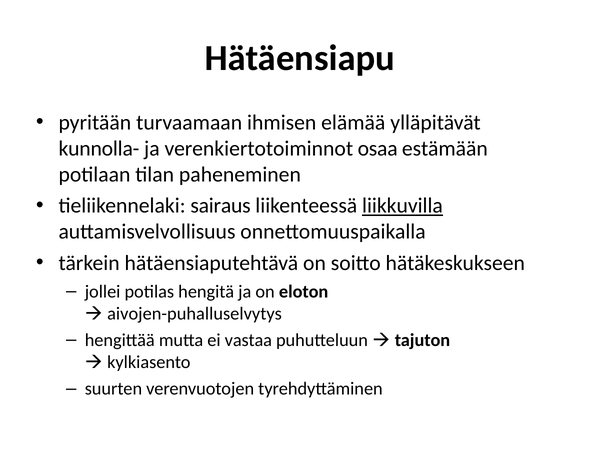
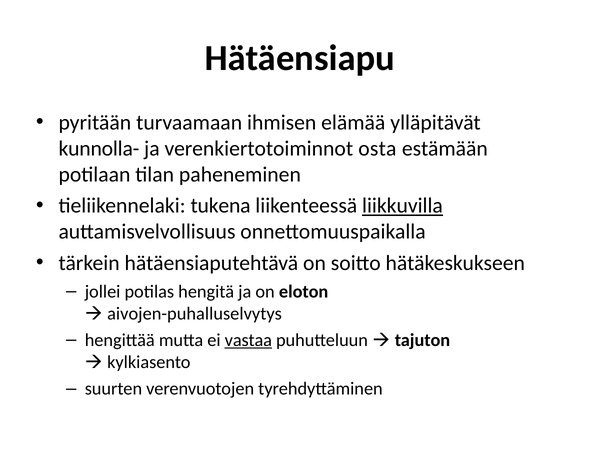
osaa: osaa -> osta (377, 148)
sairaus: sairaus -> tukena (221, 206)
vastaa underline: none -> present (248, 340)
